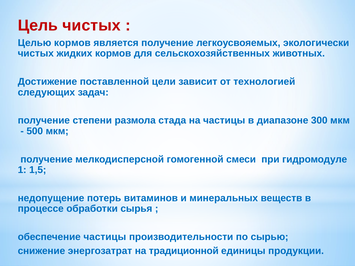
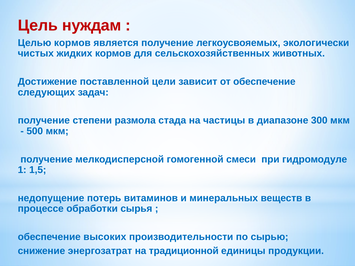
Цель чистых: чистых -> нуждам (92, 25)
от технологией: технологией -> обеспечение (264, 82)
обеспечение частицы: частицы -> высоких (105, 237)
